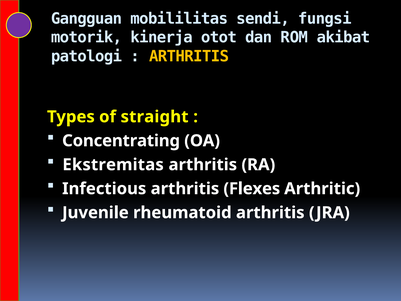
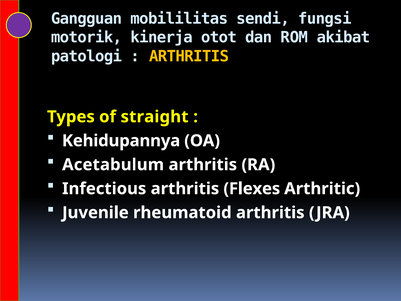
Concentrating: Concentrating -> Kehidupannya (121, 141)
Ekstremitas: Ekstremitas -> Acetabulum (113, 165)
